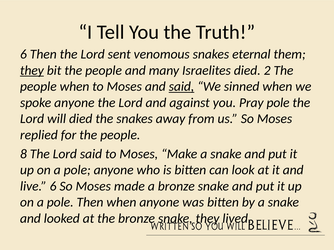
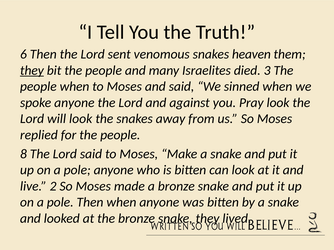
eternal: eternal -> heaven (251, 54)
2: 2 -> 3 (267, 71)
said underline: present -> none (181, 87)
Pray pole: pole -> look (278, 103)
will died: died -> look (81, 119)
live 6: 6 -> 2 (53, 187)
